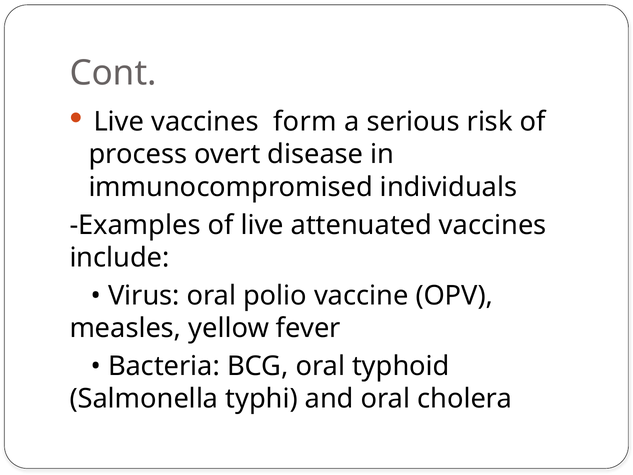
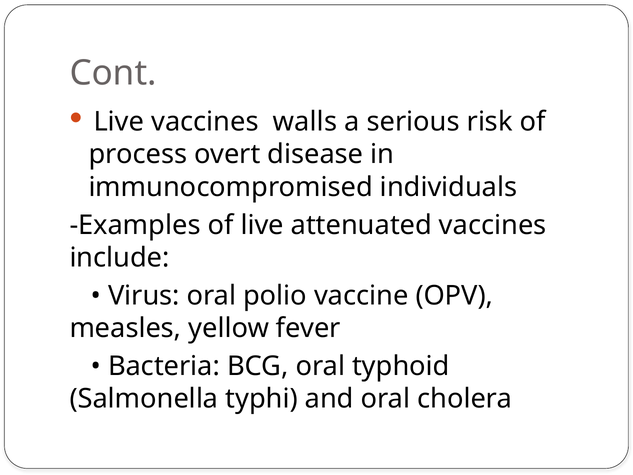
form: form -> walls (305, 122)
